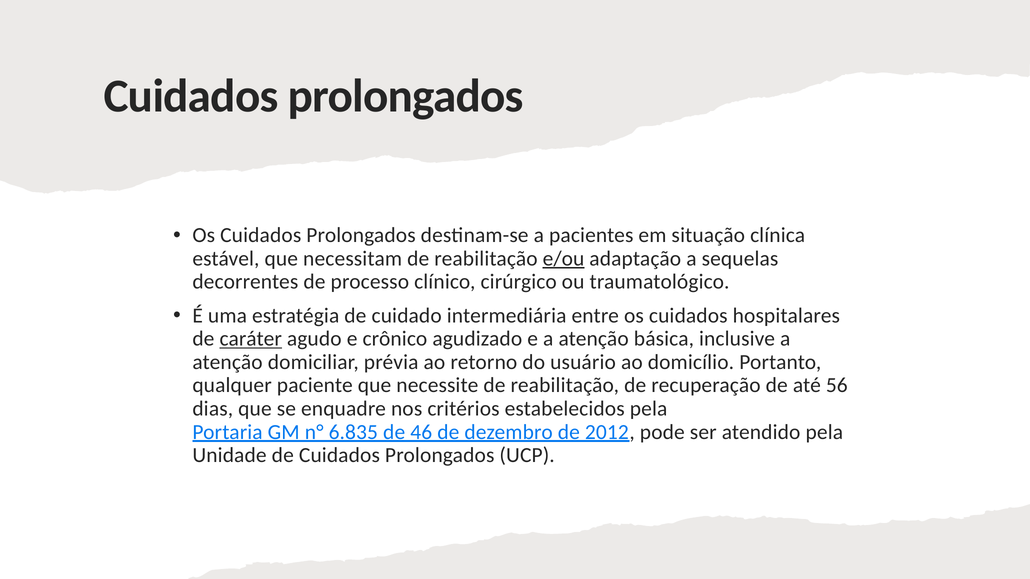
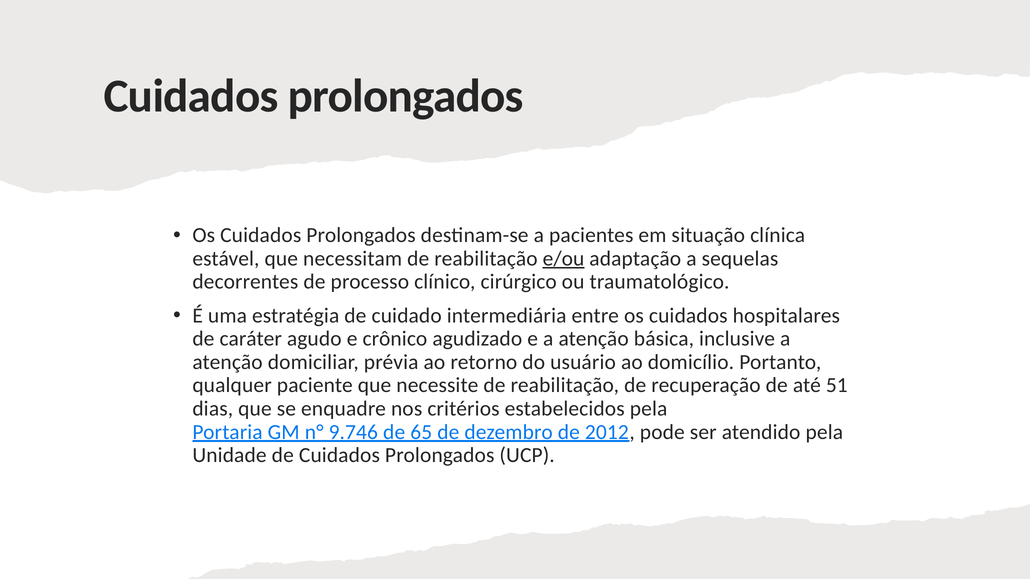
caráter underline: present -> none (251, 339)
56: 56 -> 51 (837, 385)
6.835: 6.835 -> 9.746 (353, 432)
46: 46 -> 65 (421, 432)
